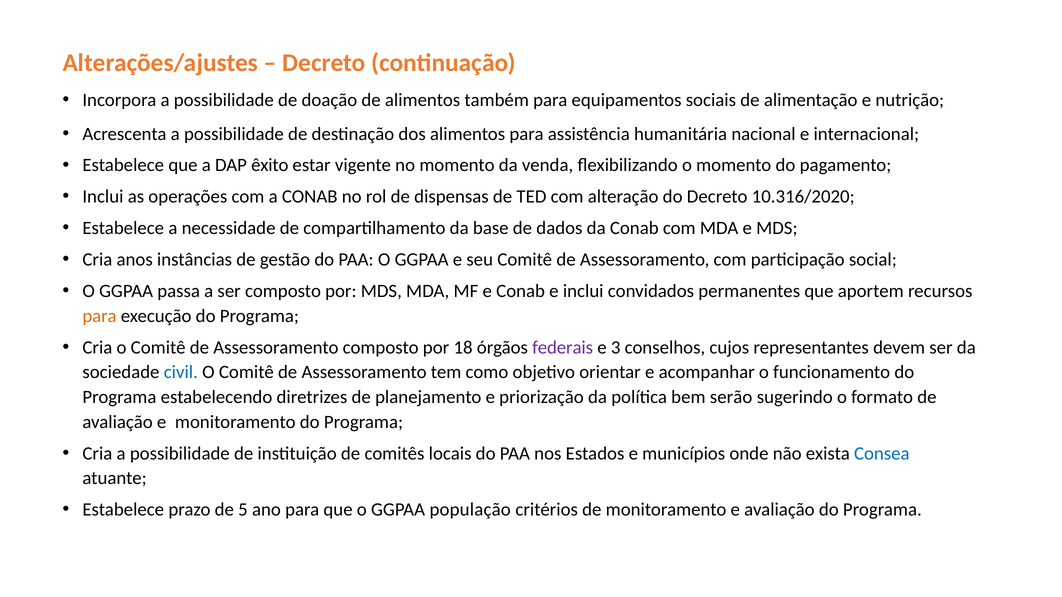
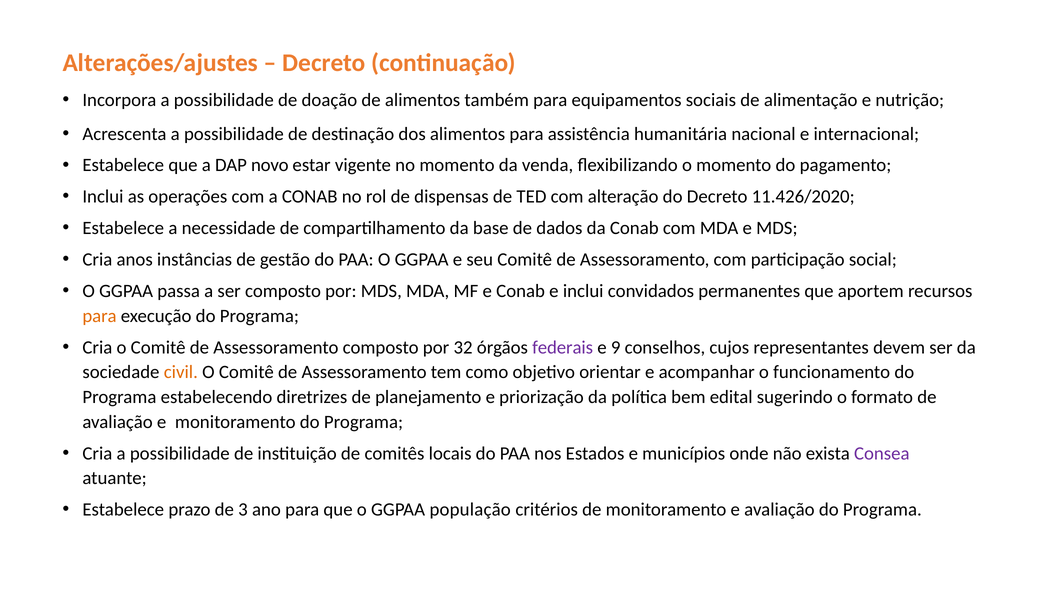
êxito: êxito -> novo (270, 165)
10.316/2020: 10.316/2020 -> 11.426/2020 (803, 197)
18: 18 -> 32 (463, 348)
3: 3 -> 9 (616, 348)
civil colour: blue -> orange (181, 372)
serão: serão -> edital (731, 397)
Consea colour: blue -> purple (882, 454)
5: 5 -> 3 (243, 510)
